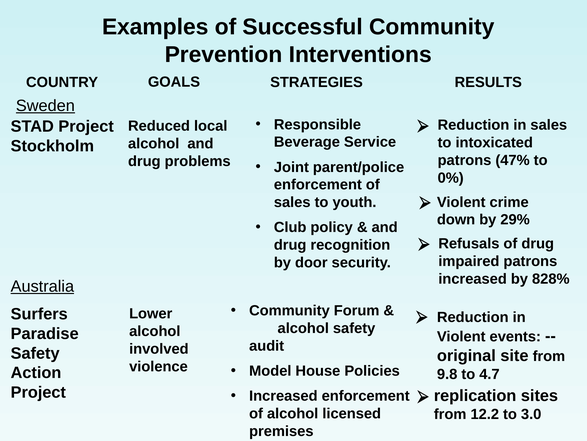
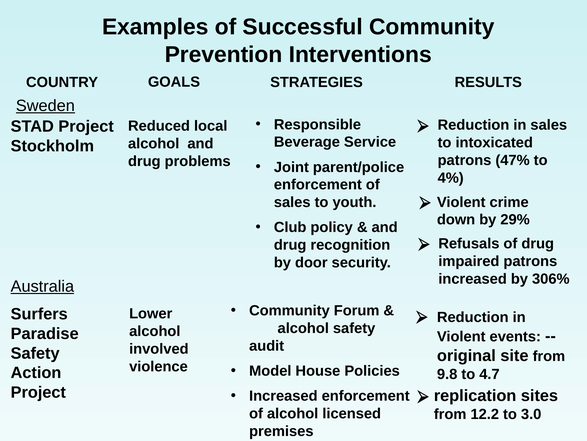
0%: 0% -> 4% (451, 178)
828%: 828% -> 306% (551, 279)
